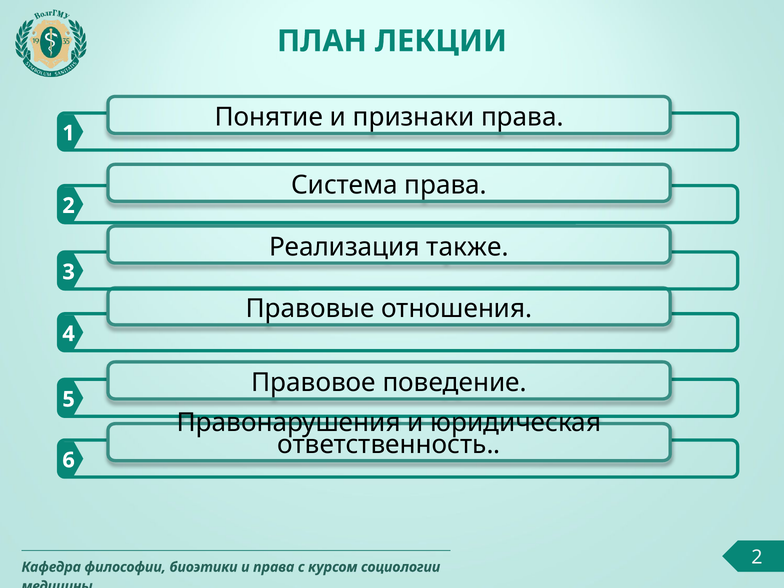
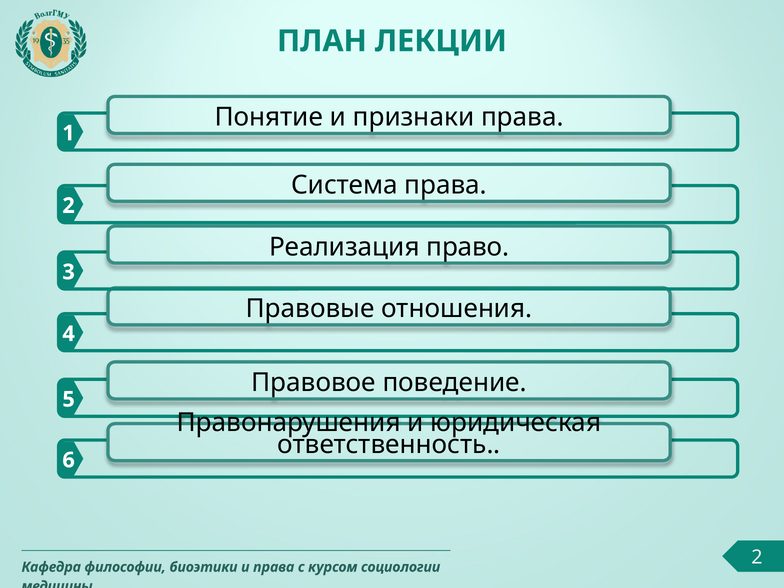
также: также -> право (468, 247)
